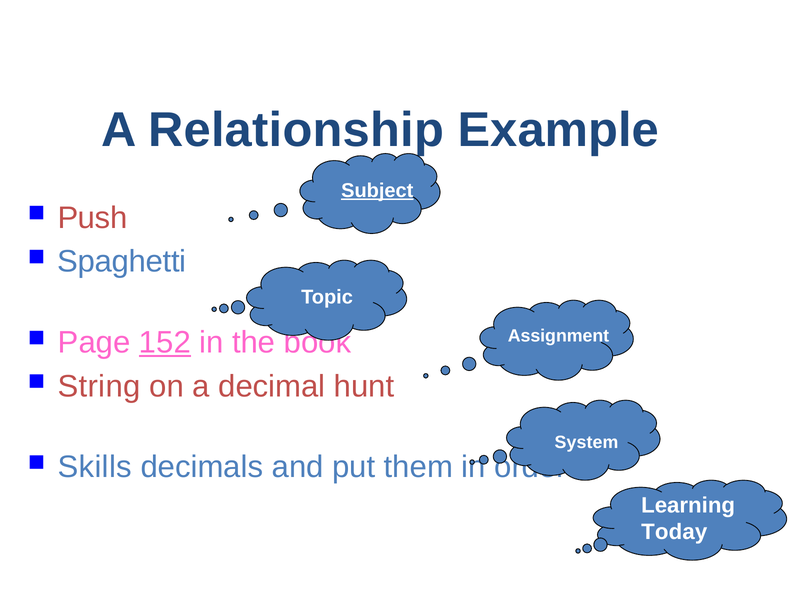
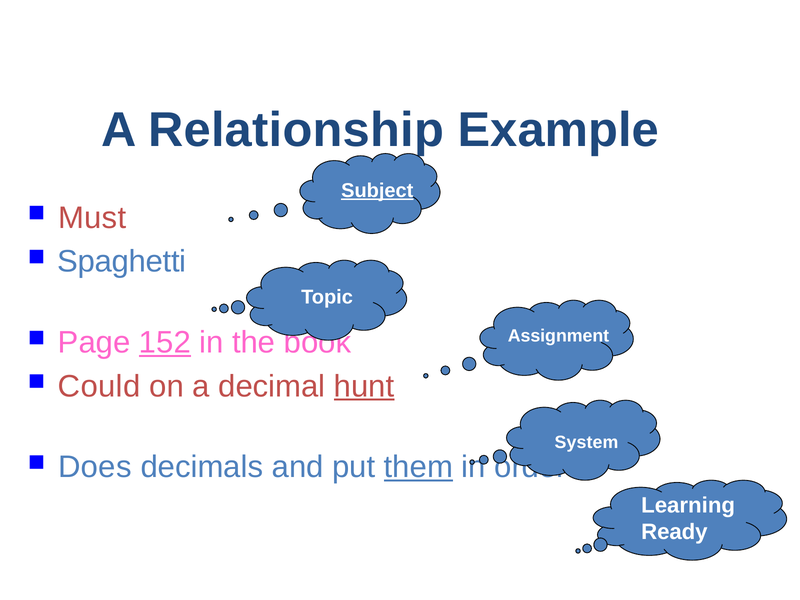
Push: Push -> Must (92, 218)
String: String -> Could (99, 386)
hunt underline: none -> present (364, 386)
Skills: Skills -> Does (95, 467)
them underline: none -> present (418, 467)
Today: Today -> Ready (674, 532)
